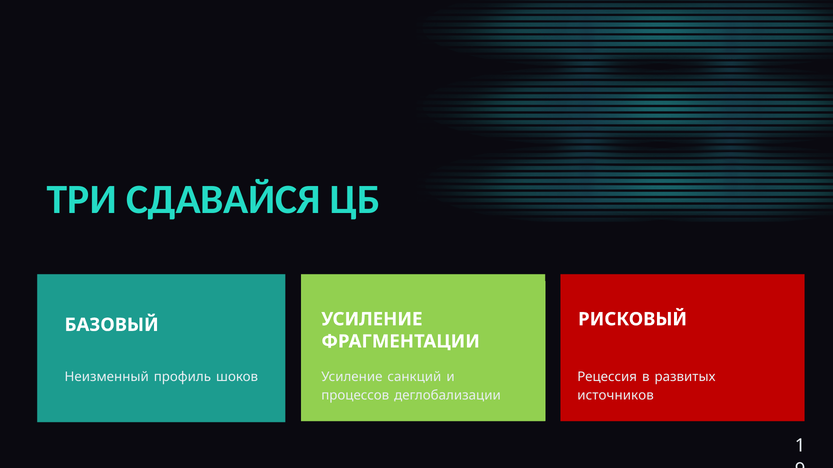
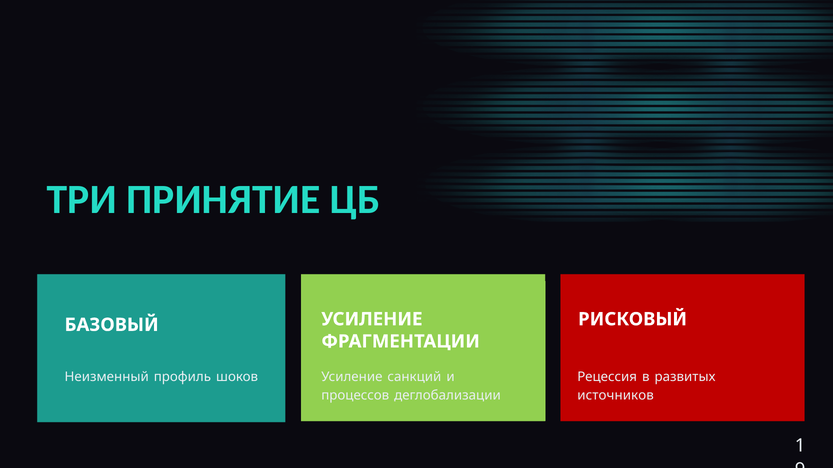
СДАВАЙСЯ: СДАВАЙСЯ -> ПРИНЯТИЕ (223, 200)
